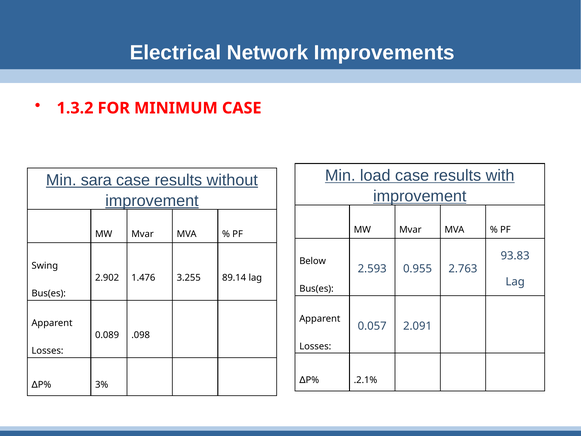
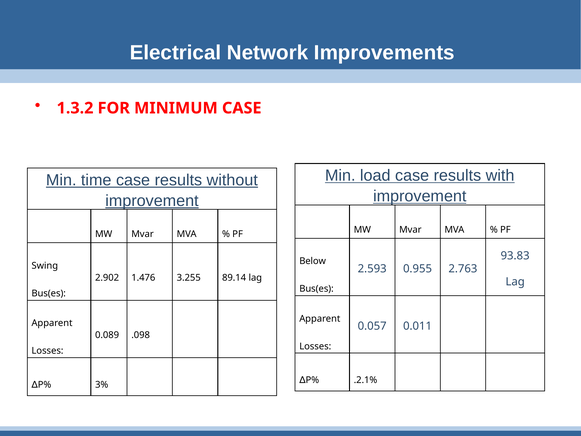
sara: sara -> time (96, 180)
2.091: 2.091 -> 0.011 (418, 326)
